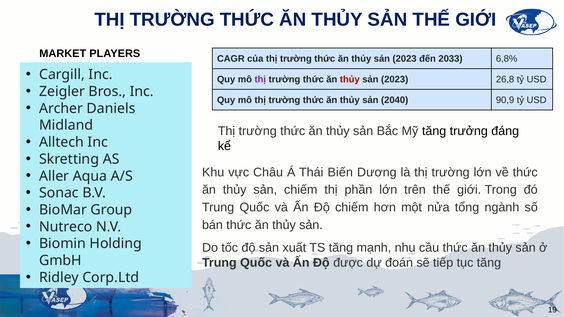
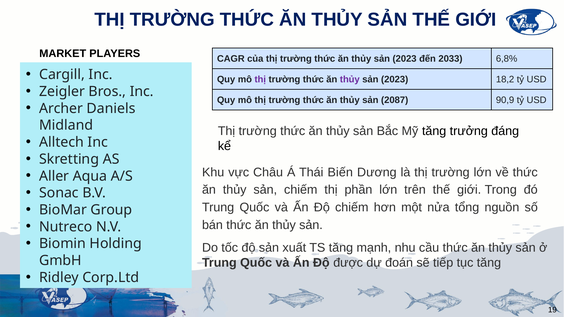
thủy colour: red -> purple (350, 80)
26,8: 26,8 -> 18,2 (505, 80)
2040: 2040 -> 2087 (395, 100)
ngành: ngành -> nguồn (502, 208)
